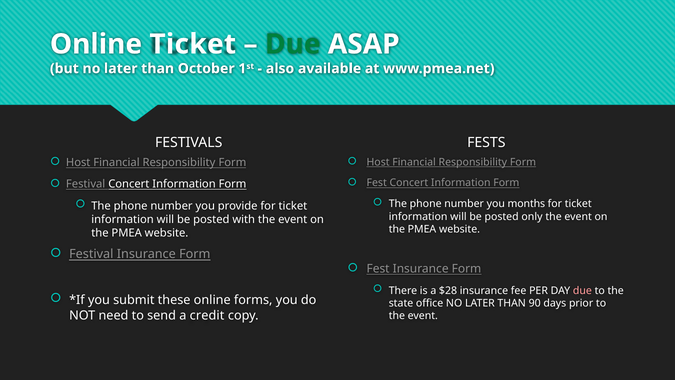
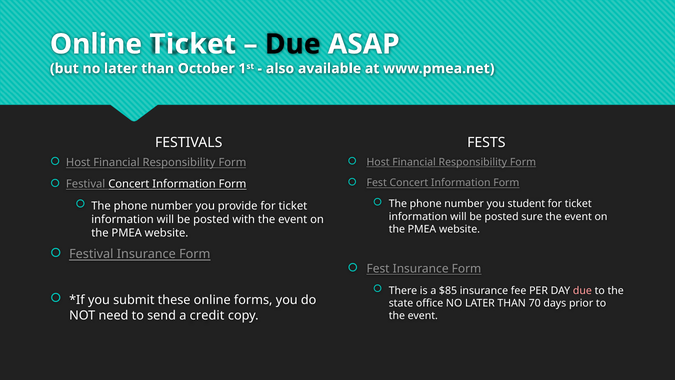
Due colour: green -> black (293, 44)
months: months -> student (526, 204)
only: only -> sure (532, 216)
$28: $28 -> $85 (448, 290)
90: 90 -> 70 (535, 303)
